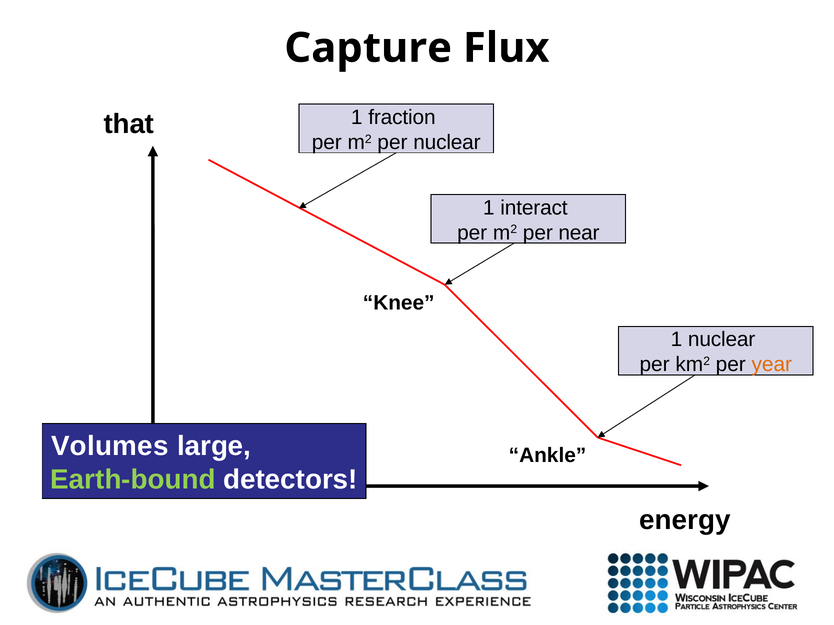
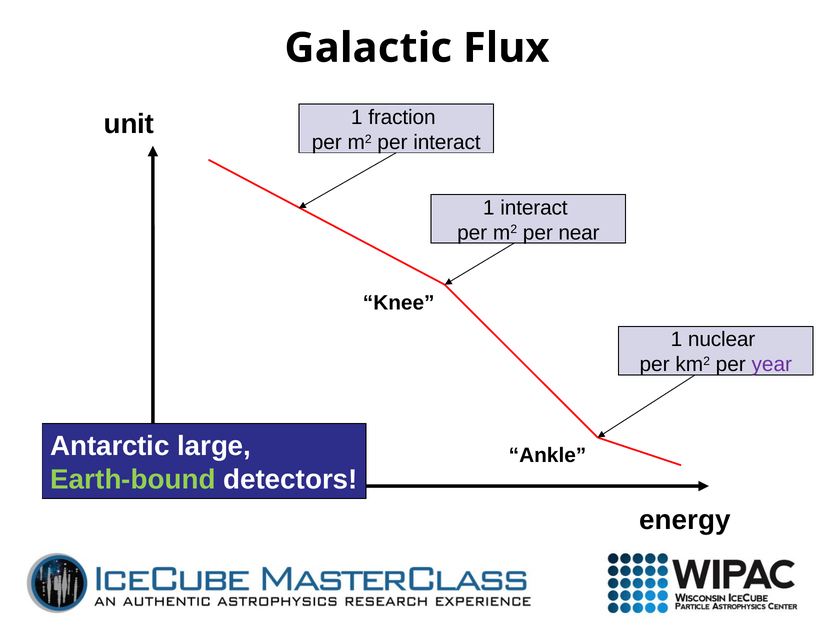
Capture: Capture -> Galactic (368, 48)
that: that -> unit (129, 124)
per nuclear: nuclear -> interact (447, 143)
year colour: orange -> purple (772, 365)
Volumes: Volumes -> Antarctic (110, 447)
